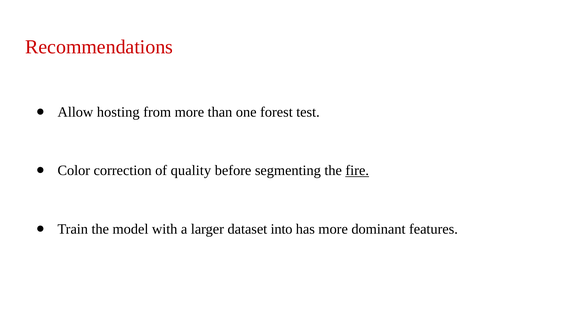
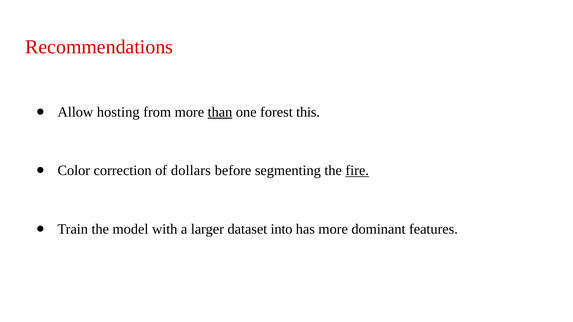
than underline: none -> present (220, 112)
test: test -> this (308, 112)
quality: quality -> dollars (191, 171)
